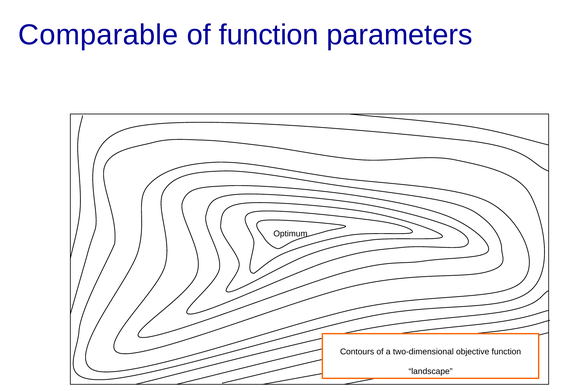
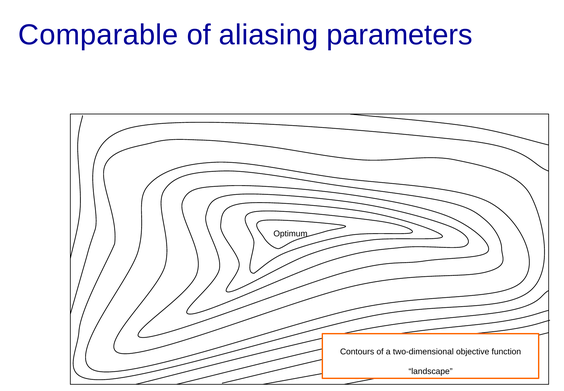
of function: function -> aliasing (269, 35)
